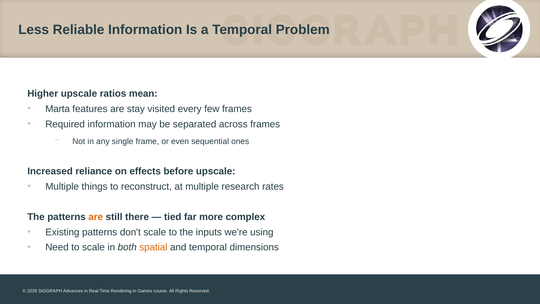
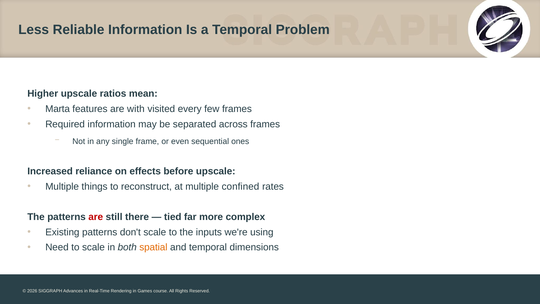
stay: stay -> with (136, 109)
research: research -> confined (240, 186)
are colour: orange -> red (96, 217)
